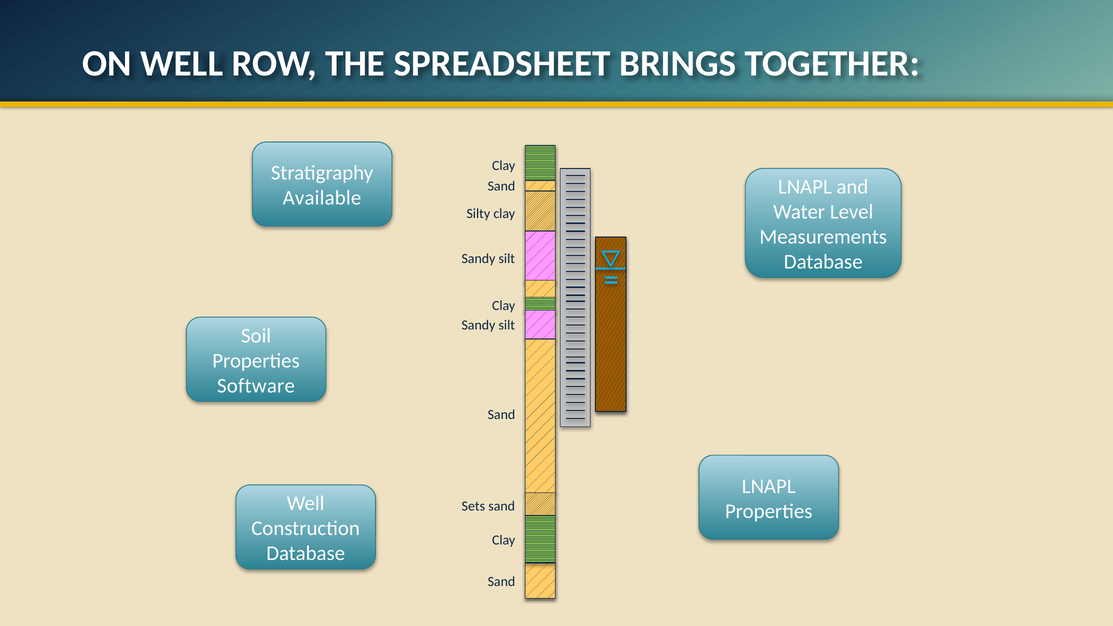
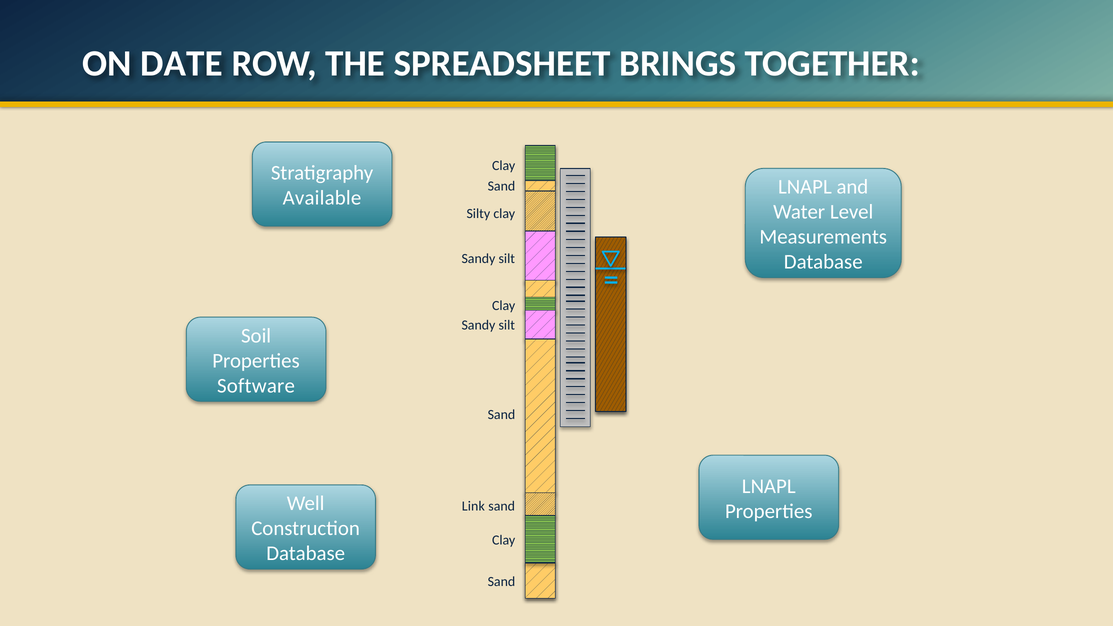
ON WELL: WELL -> DATE (182, 64)
Sets: Sets -> Link (473, 506)
